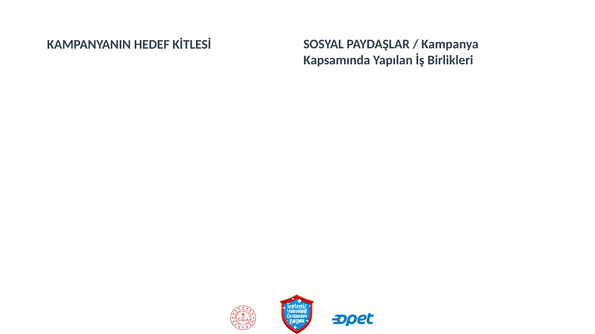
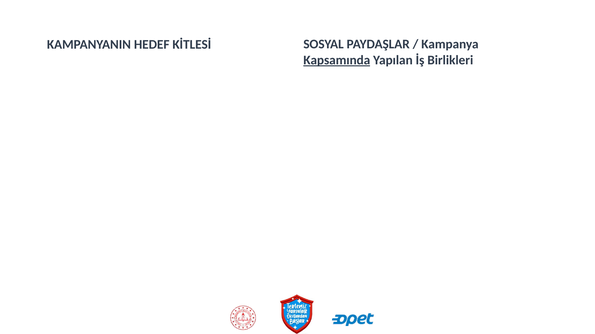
Kapsamında underline: none -> present (337, 60)
